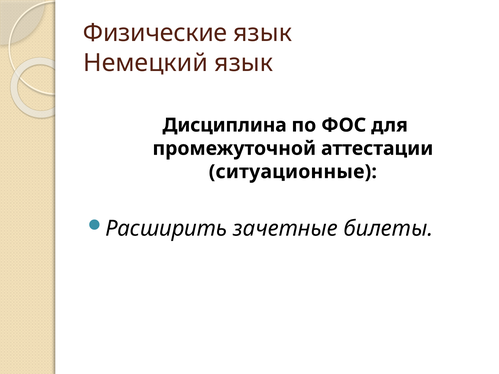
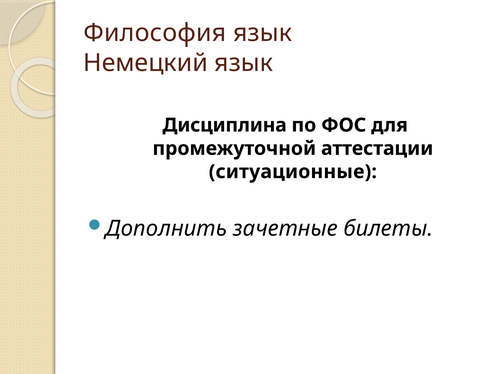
Физические: Физические -> Философия (155, 33)
Расширить: Расширить -> Дополнить (166, 229)
